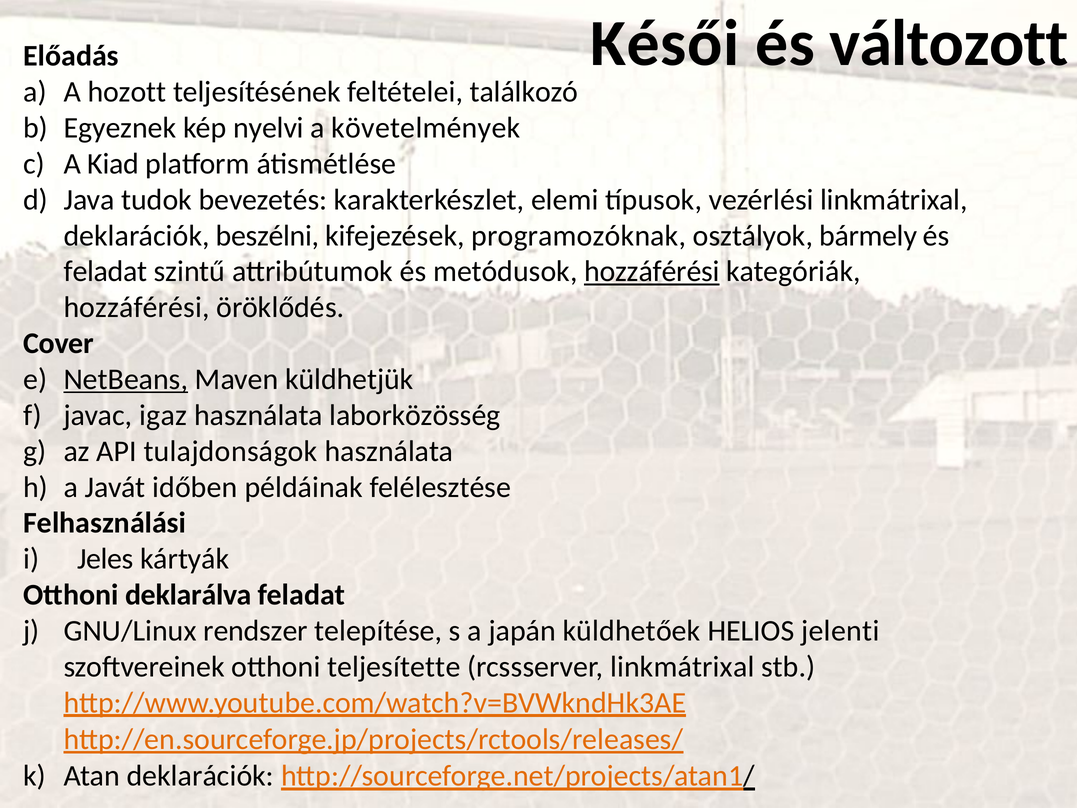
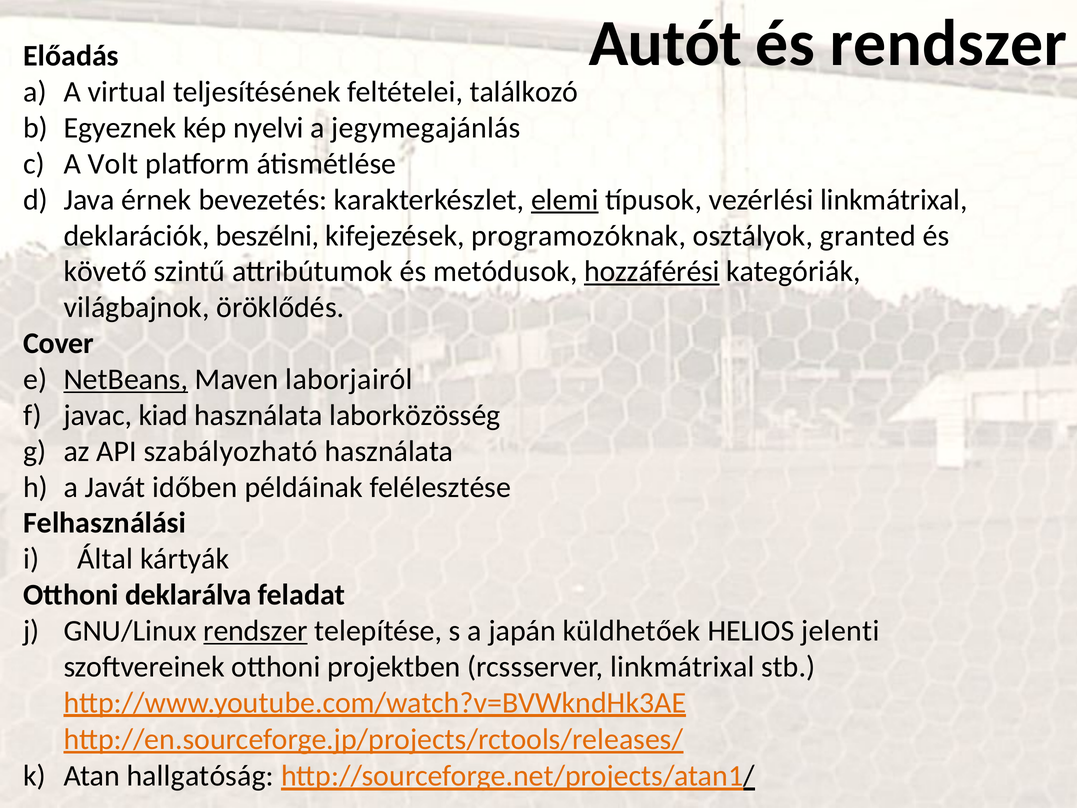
Késői: Késői -> Autót (665, 44)
és változott: változott -> rendszer (948, 44)
hozott: hozott -> virtual (127, 92)
követelmények: követelmények -> jegymegajánlás (426, 128)
Kiad: Kiad -> Volt (113, 164)
tudok: tudok -> érnek (156, 200)
elemi underline: none -> present (565, 200)
bármely: bármely -> granted (868, 236)
feladat: feladat -> követő (105, 271)
hozzáférési: hozzáférési -> világbajnok (137, 307)
küldhetjük: küldhetjük -> laborjairól (349, 379)
igaz: igaz -> kiad (163, 415)
tulajdonságok: tulajdonságok -> szabályozható (231, 451)
Jeles: Jeles -> Által (105, 559)
rendszer underline: none -> present (256, 631)
teljesítette: teljesítette -> projektben (394, 667)
Atan deklarációk: deklarációk -> hallgatóság (200, 776)
